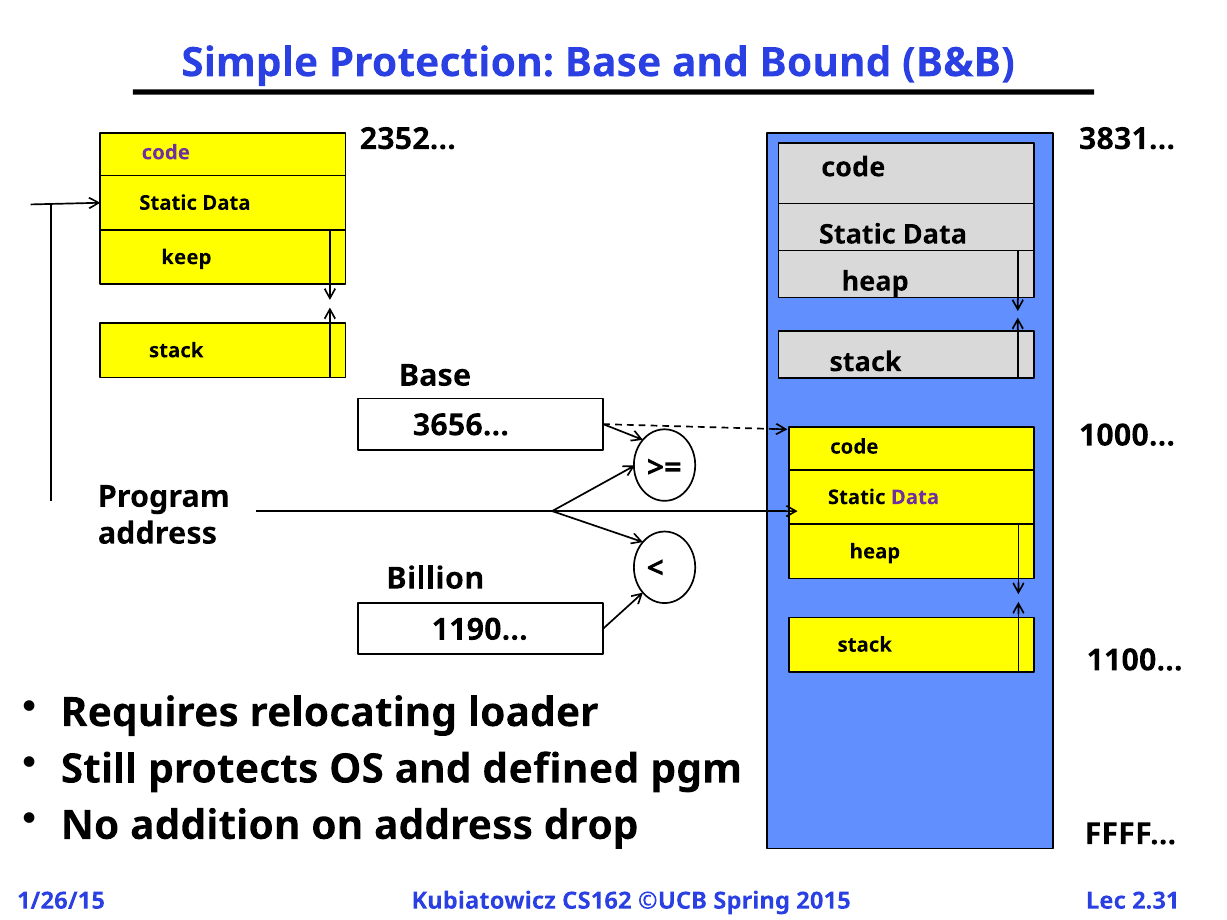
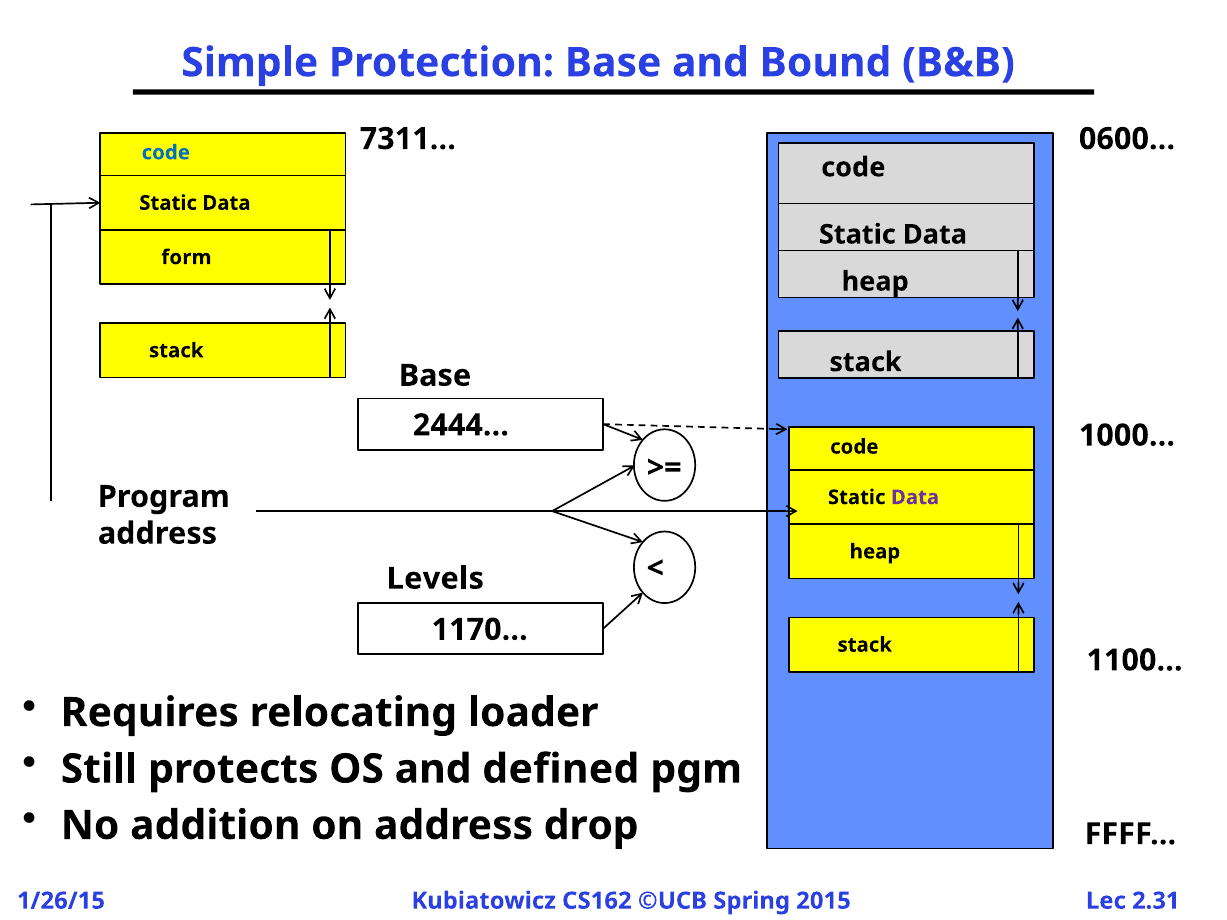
2352…: 2352… -> 7311… (408, 139)
3831…: 3831… -> 0600… (1127, 139)
code colour: purple -> blue (166, 153)
keep: keep -> form (186, 257)
3656…: 3656… -> 2444… (461, 425)
Billion: Billion -> Levels (435, 579)
1190…: 1190… -> 1170… (480, 630)
